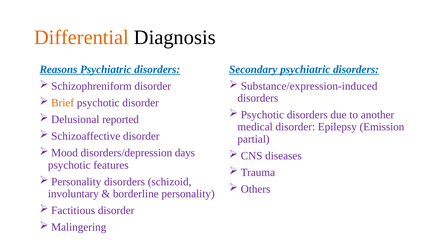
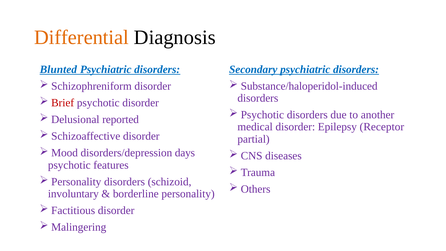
Reasons: Reasons -> Blunted (58, 69)
Substance/expression-induced: Substance/expression-induced -> Substance/haloperidol-induced (309, 86)
Brief colour: orange -> red (63, 103)
Emission: Emission -> Receptor (382, 127)
